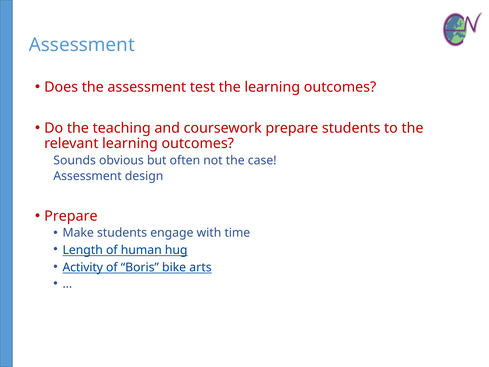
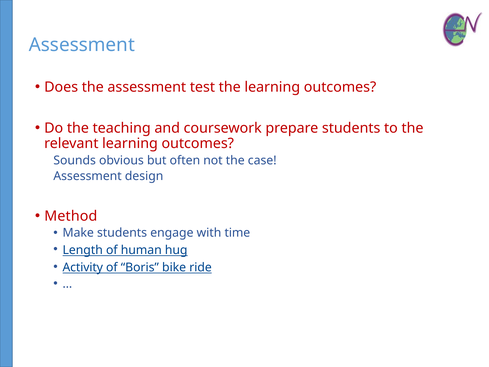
Prepare: Prepare -> Method (71, 216)
arts: arts -> ride (201, 267)
